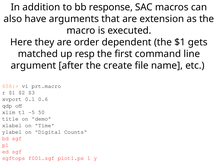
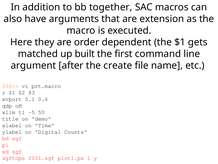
response: response -> together (111, 7)
resp: resp -> built (85, 54)
